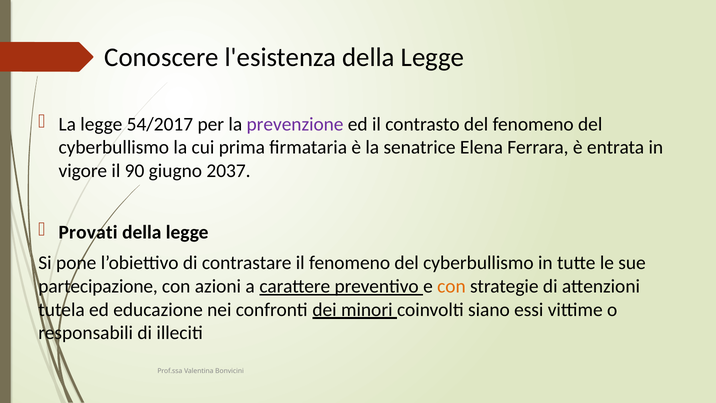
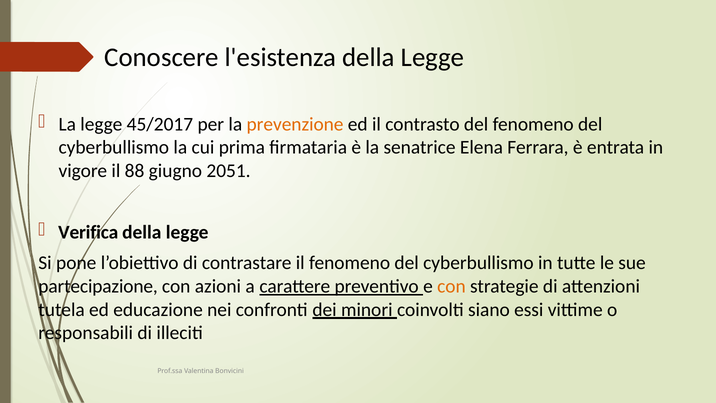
54/2017: 54/2017 -> 45/2017 (160, 124)
prevenzione colour: purple -> orange (295, 124)
90: 90 -> 88 (135, 171)
2037: 2037 -> 2051 (229, 171)
Provati: Provati -> Verifica (88, 232)
